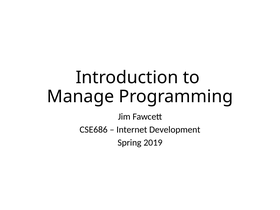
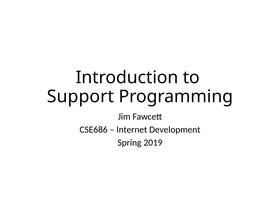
Manage: Manage -> Support (80, 97)
